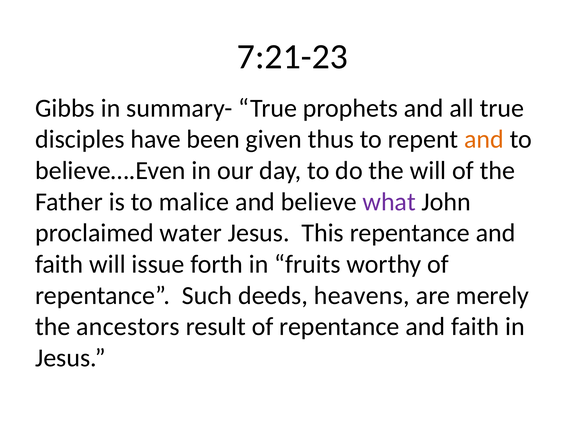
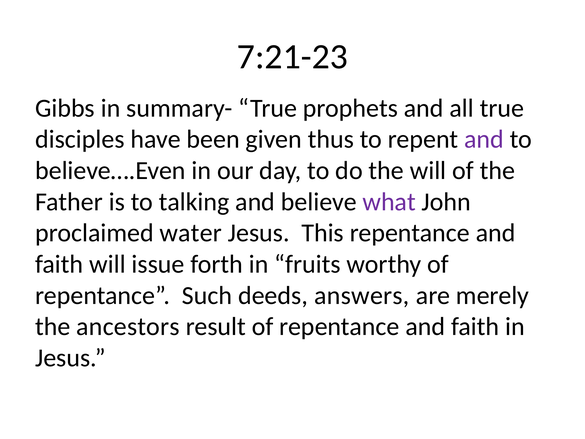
and colour: orange -> purple (484, 139)
malice: malice -> talking (194, 202)
heavens: heavens -> answers (362, 295)
